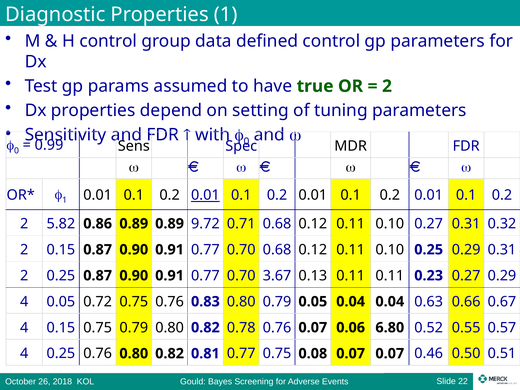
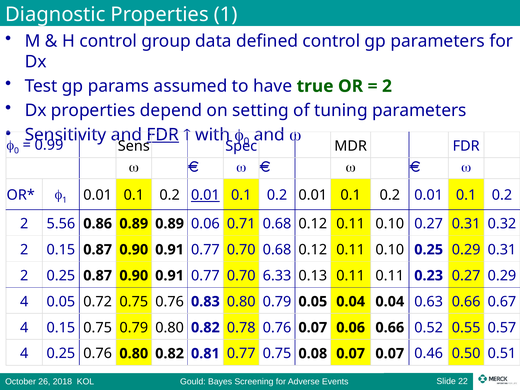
FDR underline: none -> present (163, 135)
5.82: 5.82 -> 5.56 (61, 224)
0.89 9.72: 9.72 -> 0.06 (205, 224)
3.67: 3.67 -> 6.33 (277, 276)
0.06 6.80: 6.80 -> 0.66 (390, 328)
